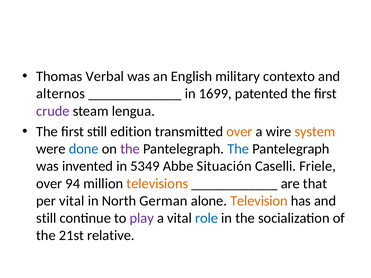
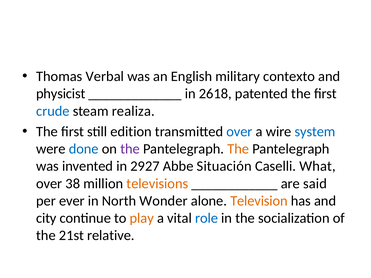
alternos: alternos -> physicist (61, 94)
1699: 1699 -> 2618 (215, 94)
crude colour: purple -> blue (53, 111)
lengua: lengua -> realiza (133, 111)
over colour: orange -> blue (239, 132)
system colour: orange -> blue (315, 132)
The colour: blue -> orange (238, 149)
5349: 5349 -> 2927 (145, 166)
Friele: Friele -> What (318, 166)
94: 94 -> 38 (73, 184)
that: that -> said (315, 184)
per vital: vital -> ever (72, 201)
German: German -> Wonder (164, 201)
still: still -> city (46, 218)
play colour: purple -> orange (142, 218)
